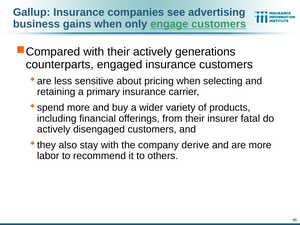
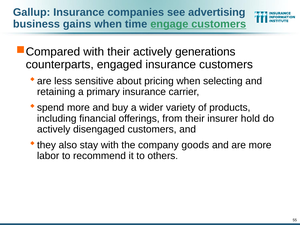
only: only -> time (136, 24)
fatal: fatal -> hold (250, 118)
derive: derive -> goods (195, 145)
